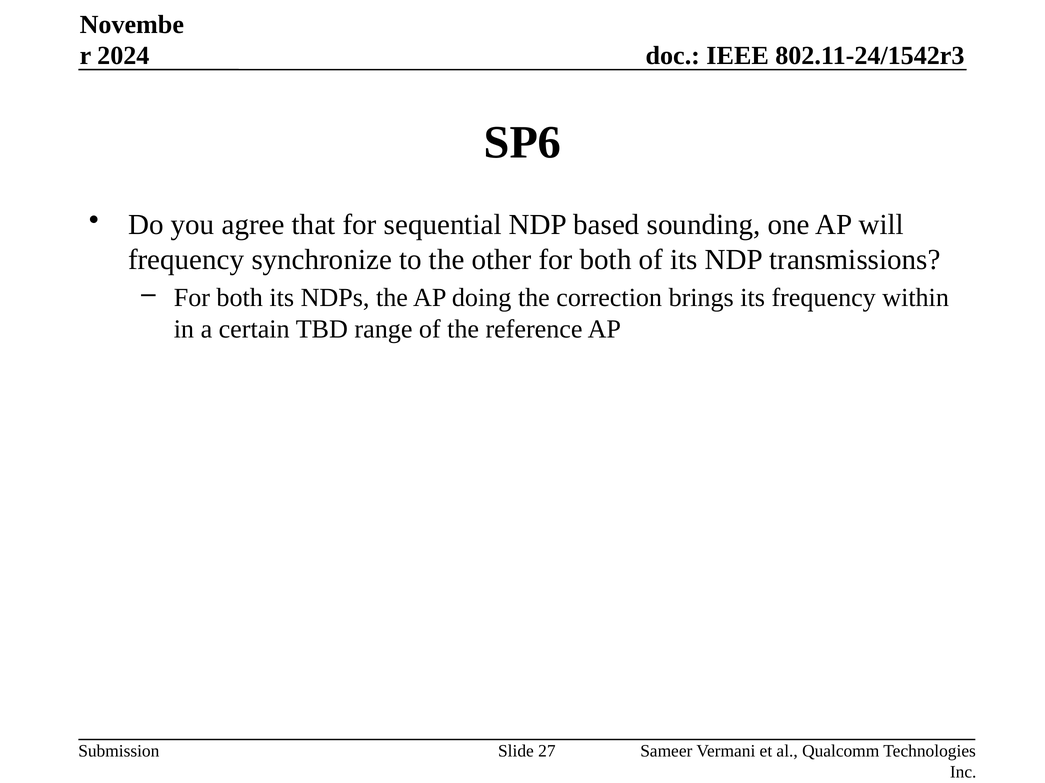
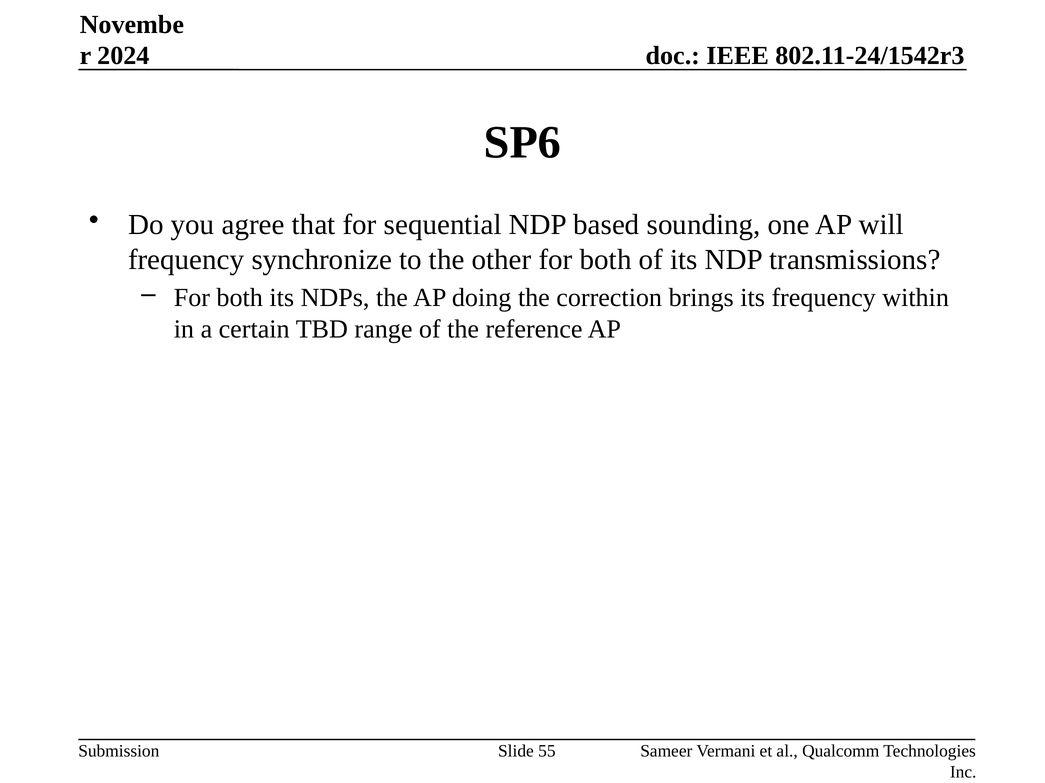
27: 27 -> 55 (547, 752)
